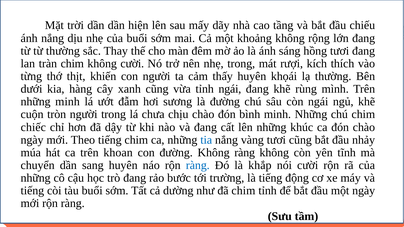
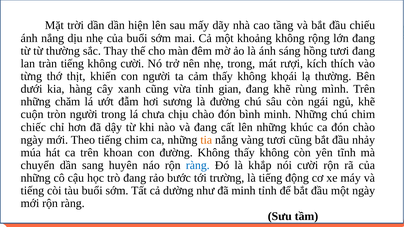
tràn chim: chim -> tiếng (72, 64)
cảm thấy huyên: huyên -> không (252, 76)
tỉnh ngái: ngái -> gian (230, 89)
những minh: minh -> chăm (68, 102)
tia colour: blue -> orange (206, 140)
Không ràng: ràng -> thấy (245, 153)
đã chim: chim -> minh (244, 191)
